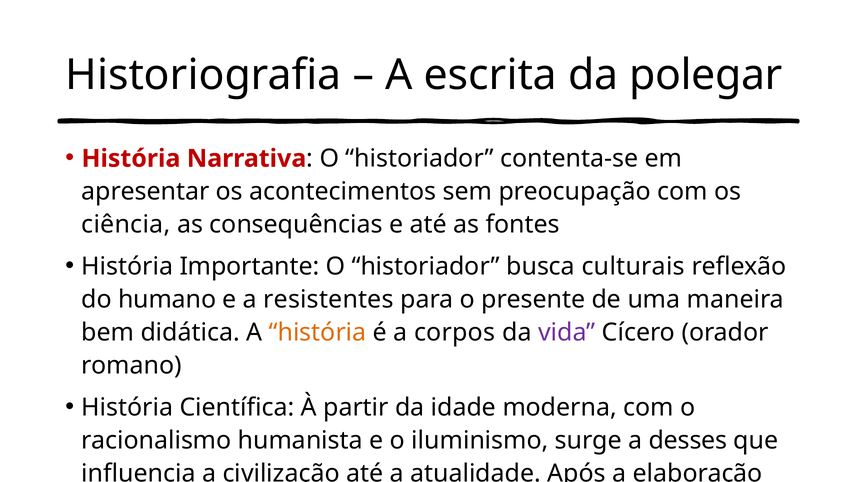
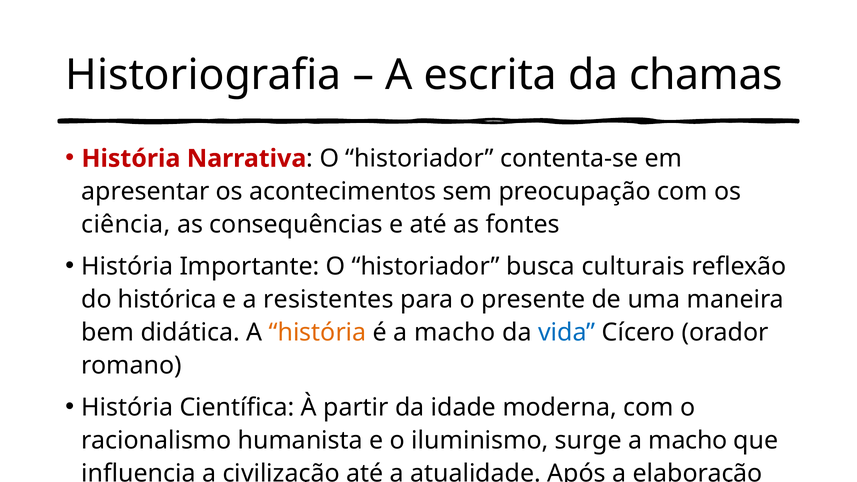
polegar: polegar -> chamas (706, 75)
humano: humano -> histórica (167, 299)
é a corpos: corpos -> macho (455, 332)
vida colour: purple -> blue (567, 332)
surge a desses: desses -> macho (688, 440)
